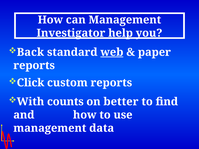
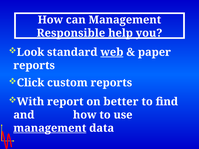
Investigator: Investigator -> Responsible (71, 33)
Back: Back -> Look (31, 52)
counts: counts -> report (65, 102)
management underline: none -> present (50, 128)
